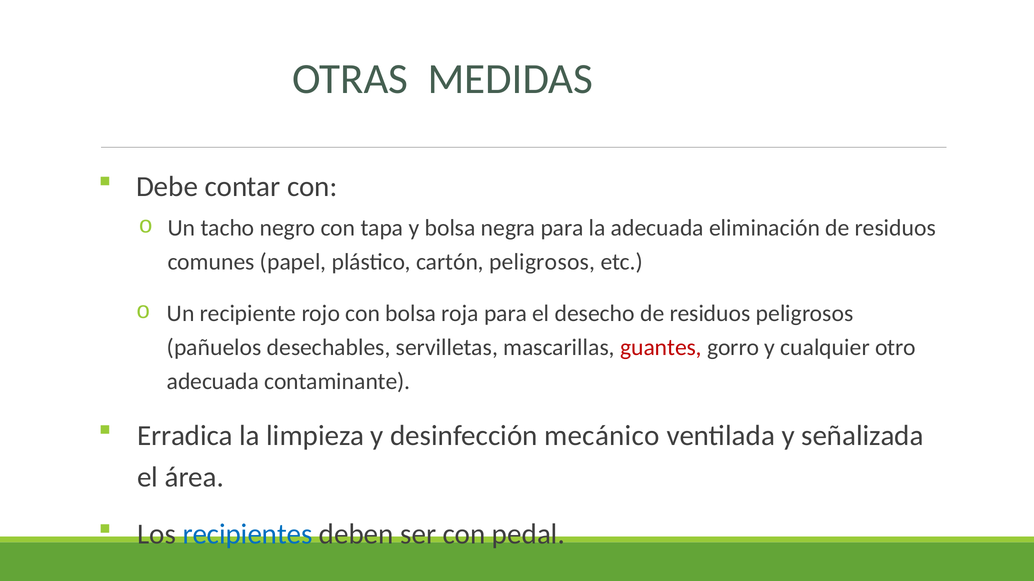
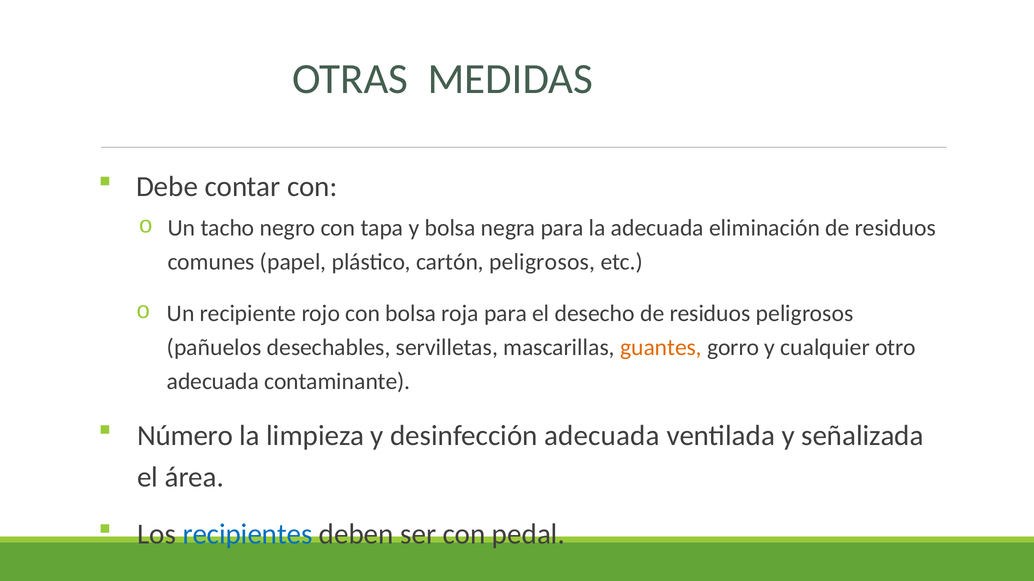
guantes colour: red -> orange (661, 348)
Erradica: Erradica -> Número (185, 436)
desinfección mecánico: mecánico -> adecuada (602, 436)
